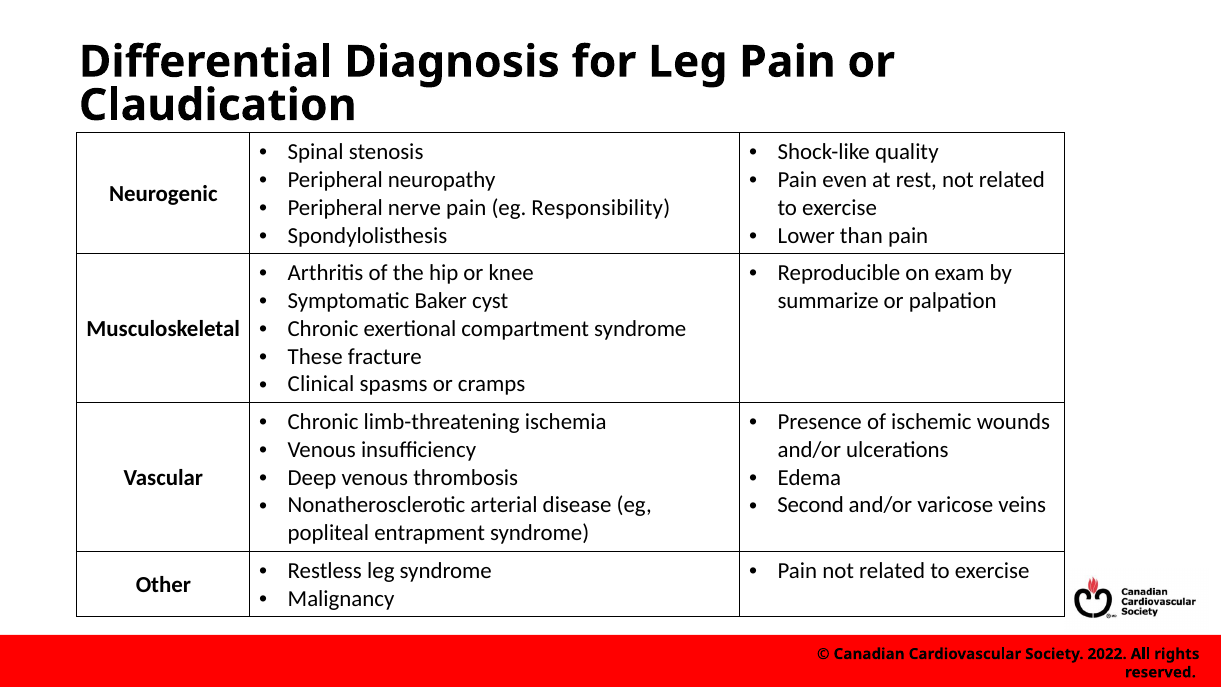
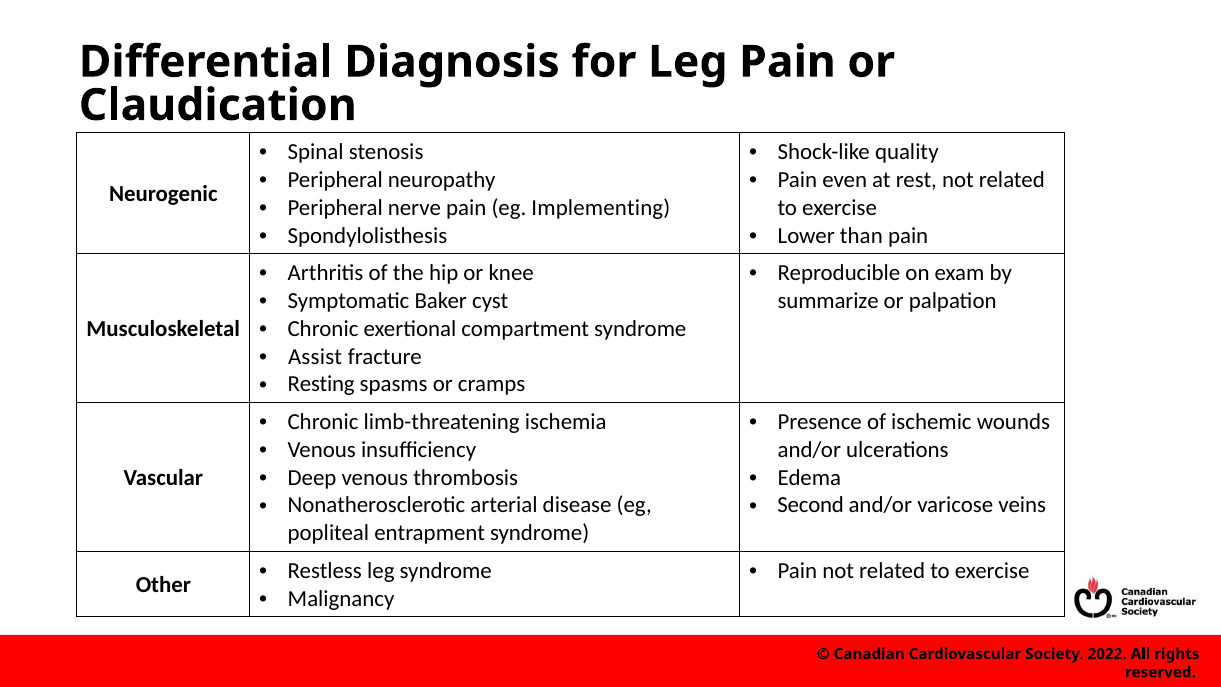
Responsibility: Responsibility -> Implementing (601, 207)
These: These -> Assist (315, 356)
Clinical: Clinical -> Resting (321, 384)
